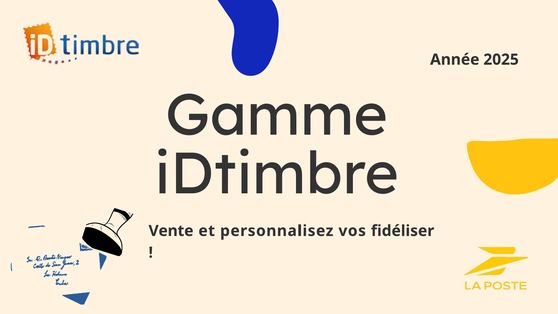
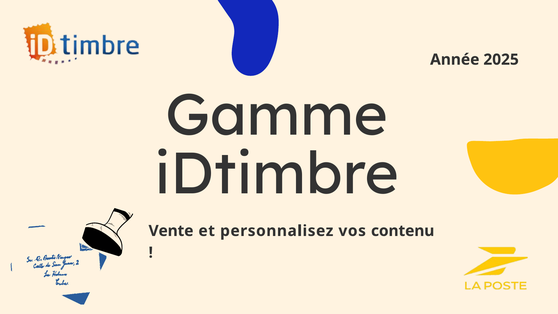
fidéliser: fidéliser -> contenu (403, 231)
